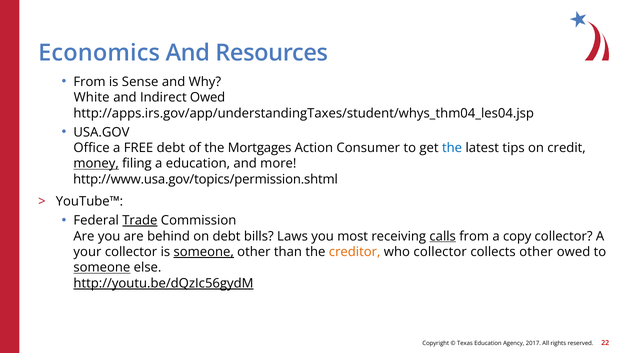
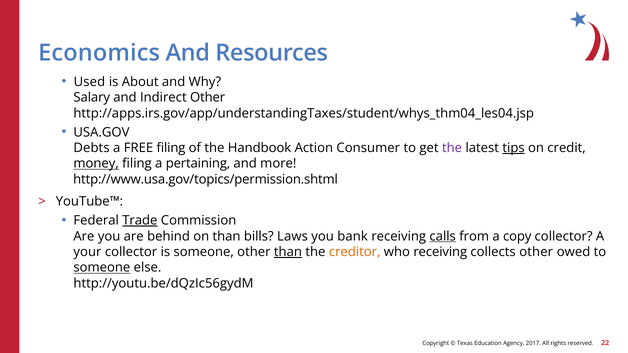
From: From -> Used (89, 82)
Sense: Sense -> About (140, 82)
White: White -> Salary (92, 98)
Indirect Owed: Owed -> Other (208, 98)
Office: Office -> Debts (92, 148)
FREE debt: debt -> filing (171, 148)
Mortgages: Mortgages -> Handbook (260, 148)
the colour: blue -> purple (452, 148)
tips underline: none -> present (514, 148)
a education: education -> pertaining (198, 164)
on debt: debt -> than (227, 236)
most: most -> bank (353, 236)
someone underline: present -> none (204, 252)
than underline: none -> present (288, 252)
who collector: collector -> receiving (440, 252)
http://youtu.be/dQzIc56gydM underline: present -> none (163, 283)
